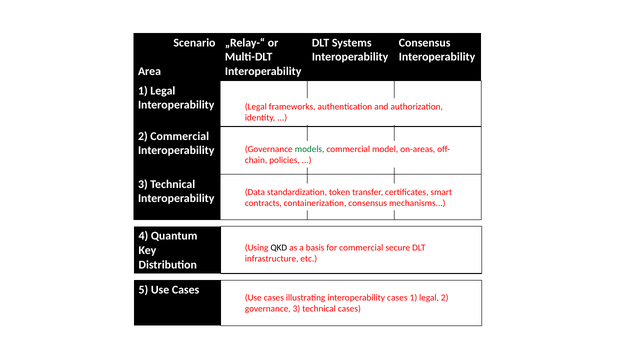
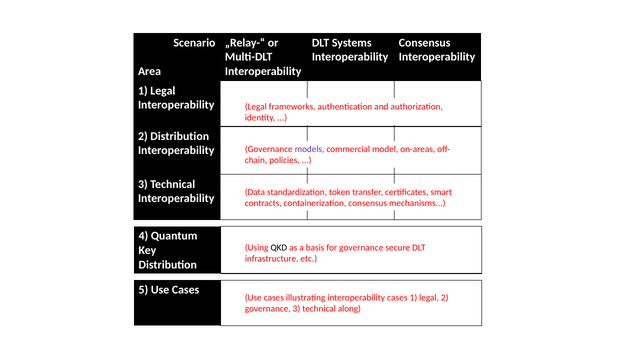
2 Commercial: Commercial -> Distribution (180, 136)
models colour: green -> purple (310, 150)
for commercial: commercial -> governance (361, 248)
technical cases: cases -> along (349, 309)
